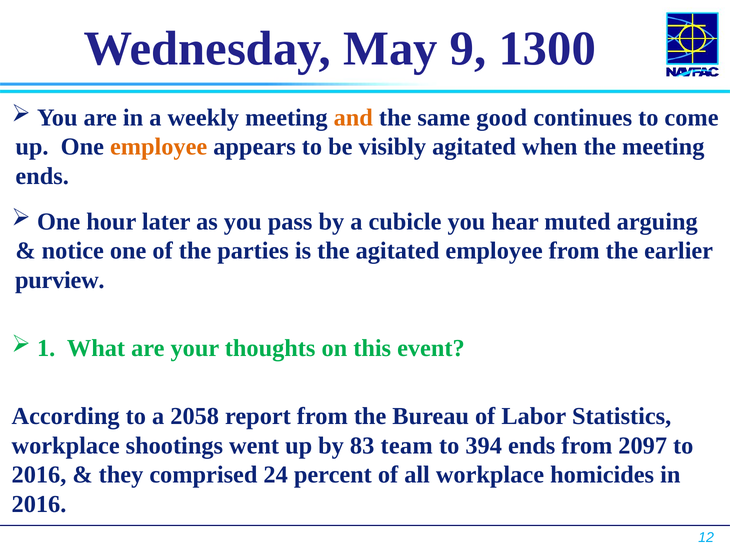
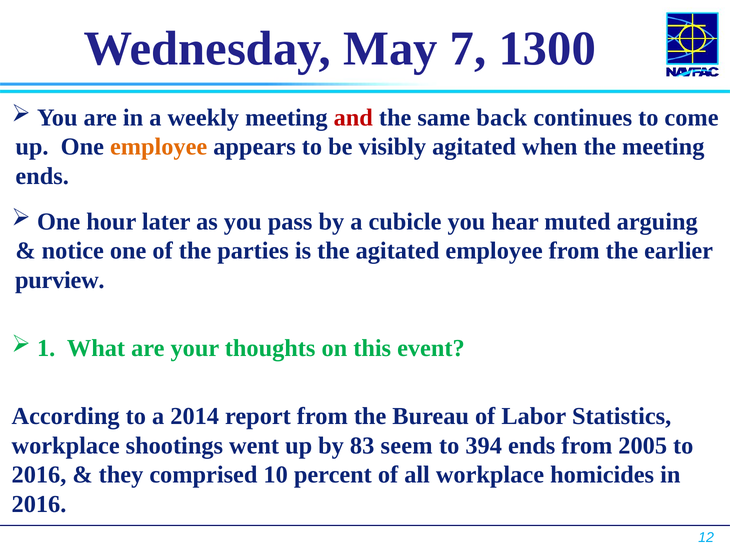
9: 9 -> 7 (468, 49)
and colour: orange -> red (353, 118)
good: good -> back (502, 118)
2058: 2058 -> 2014 (195, 416)
team: team -> seem (407, 445)
2097: 2097 -> 2005 (643, 445)
24: 24 -> 10 (276, 474)
